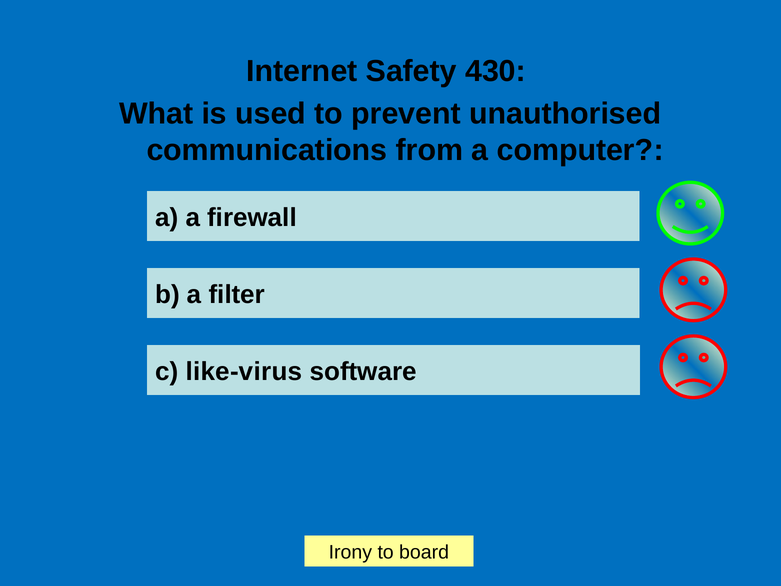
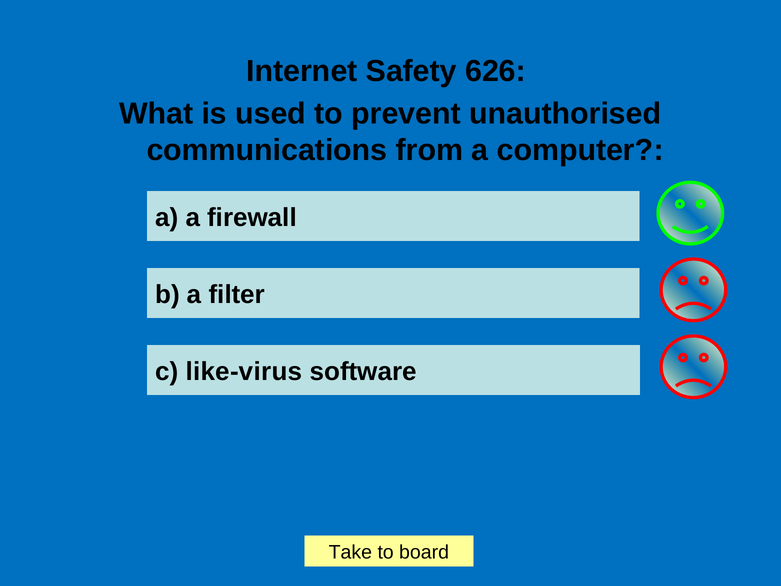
430: 430 -> 626 (496, 71)
Irony: Irony -> Take (350, 552)
